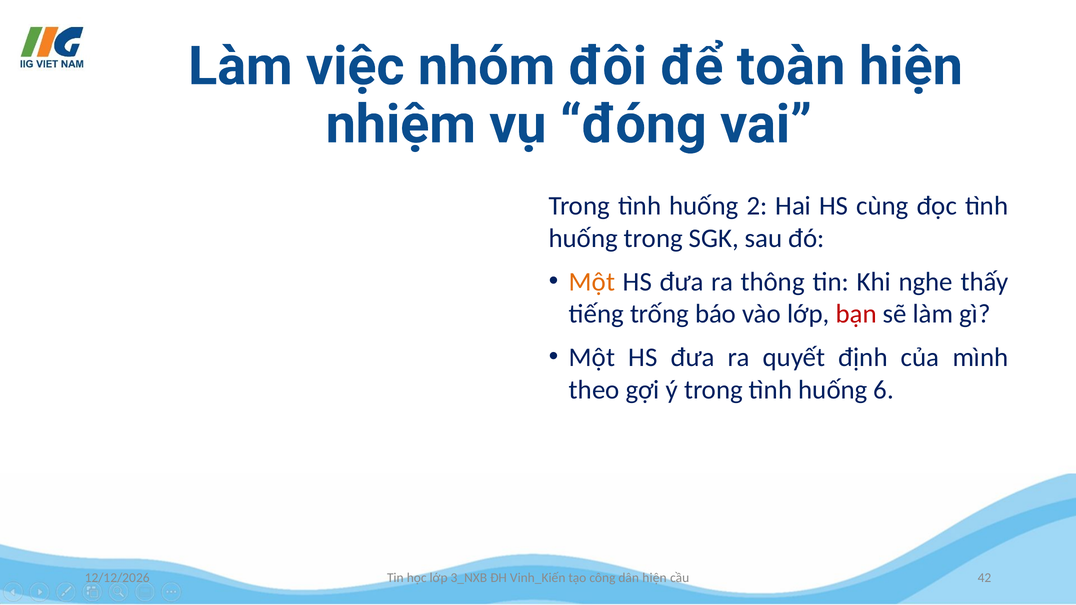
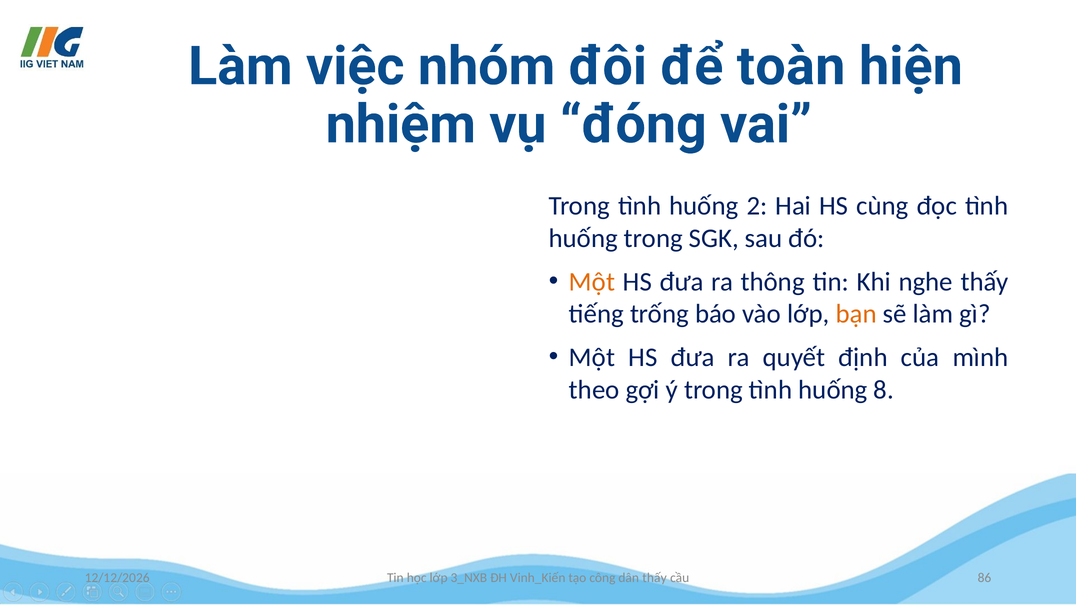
bạn colour: red -> orange (856, 314)
6: 6 -> 8 (884, 390)
dân hiện: hiện -> thấy (655, 578)
42: 42 -> 86 (984, 578)
